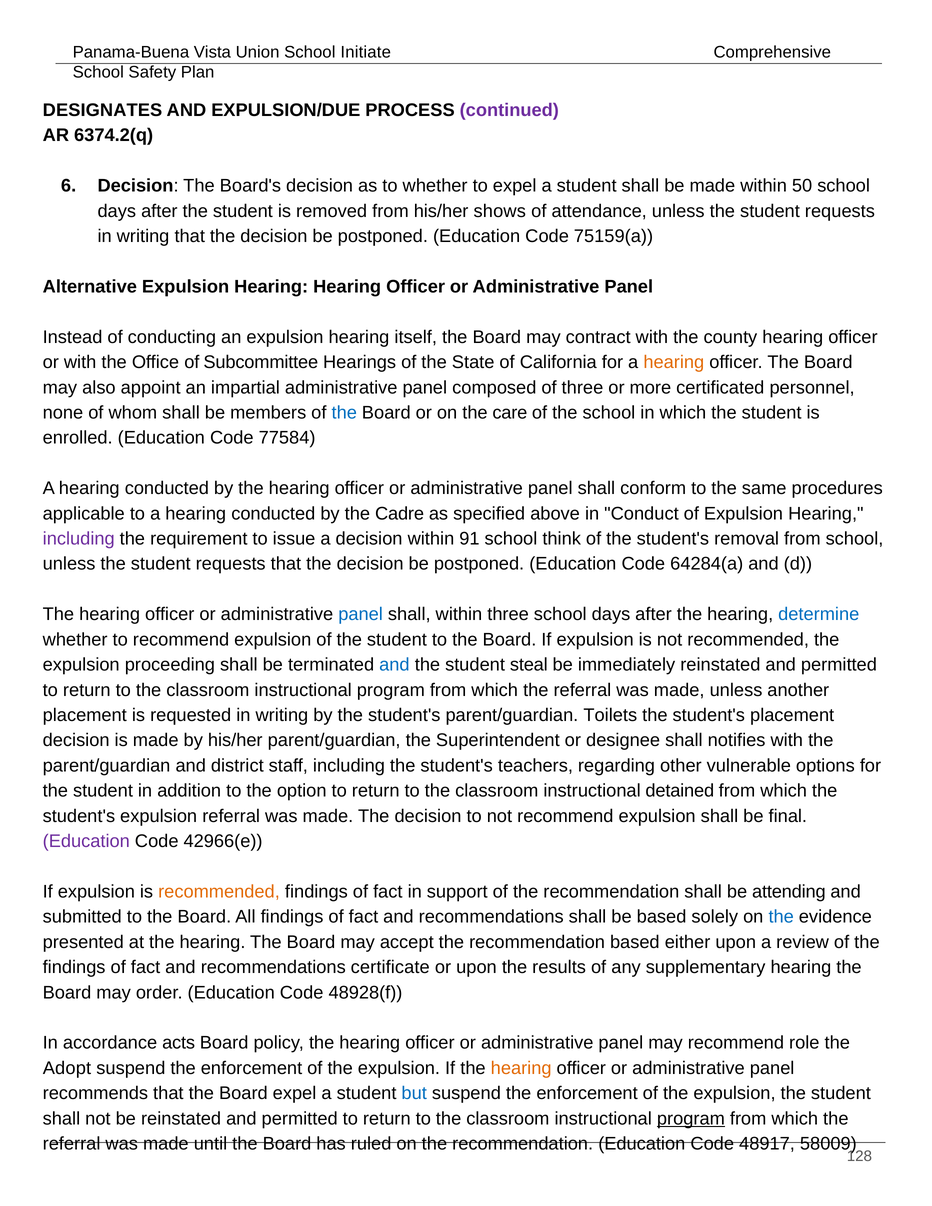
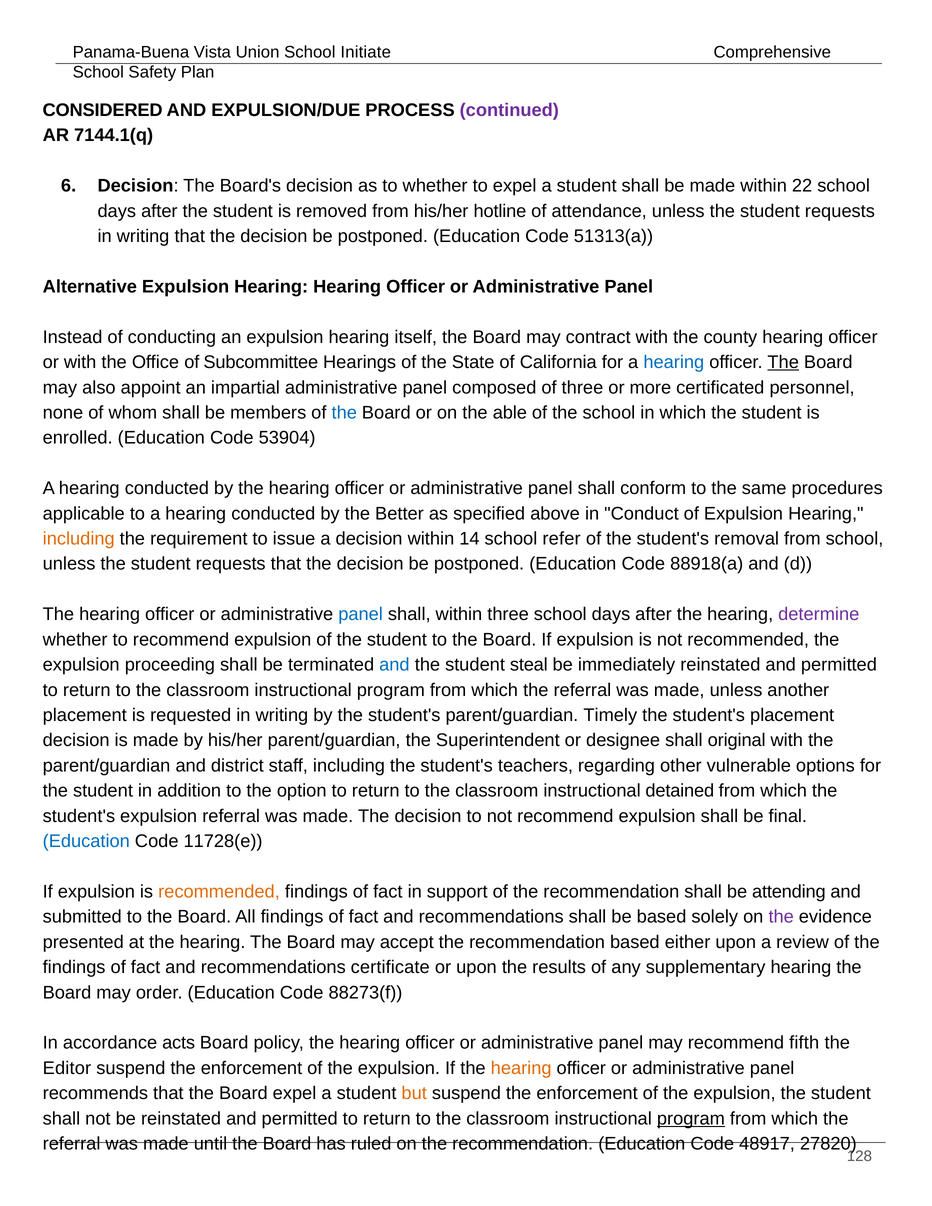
DESIGNATES: DESIGNATES -> CONSIDERED (103, 110)
6374.2(q: 6374.2(q -> 7144.1(q (114, 135)
50: 50 -> 22 (802, 186)
shows: shows -> hotline (500, 211)
75159(a: 75159(a -> 51313(a (613, 236)
hearing colour: orange -> blue (674, 362)
The underline: none -> present (783, 362)
care: care -> able (510, 413)
77584: 77584 -> 53904 (287, 438)
Cadre: Cadre -> Better (399, 514)
including colour: purple -> orange (79, 539)
91: 91 -> 14 (469, 539)
think: think -> refer (562, 539)
64284(a: 64284(a -> 88918(a (707, 564)
determine colour: blue -> purple (819, 614)
Toilets: Toilets -> Timely (610, 715)
notifies: notifies -> original (737, 740)
Education colour: purple -> blue (86, 841)
42966(e: 42966(e -> 11728(e (223, 841)
the colour: blue -> purple (781, 917)
48928(f: 48928(f -> 88273(f (365, 993)
role: role -> fifth (804, 1043)
Adopt: Adopt -> Editor (67, 1068)
but colour: blue -> orange (414, 1093)
58009: 58009 -> 27820 (828, 1144)
